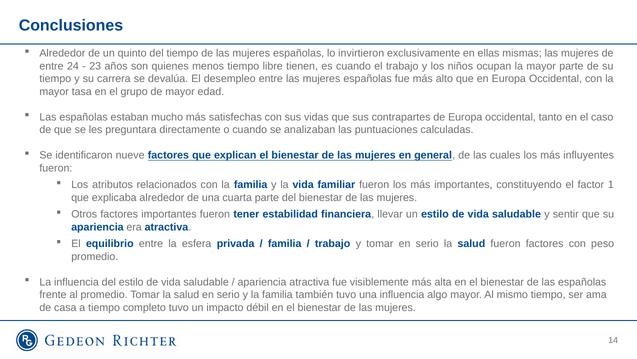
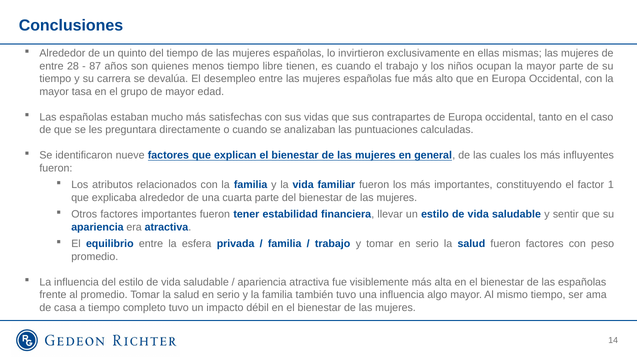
24: 24 -> 28 (73, 66)
23: 23 -> 87 (95, 66)
